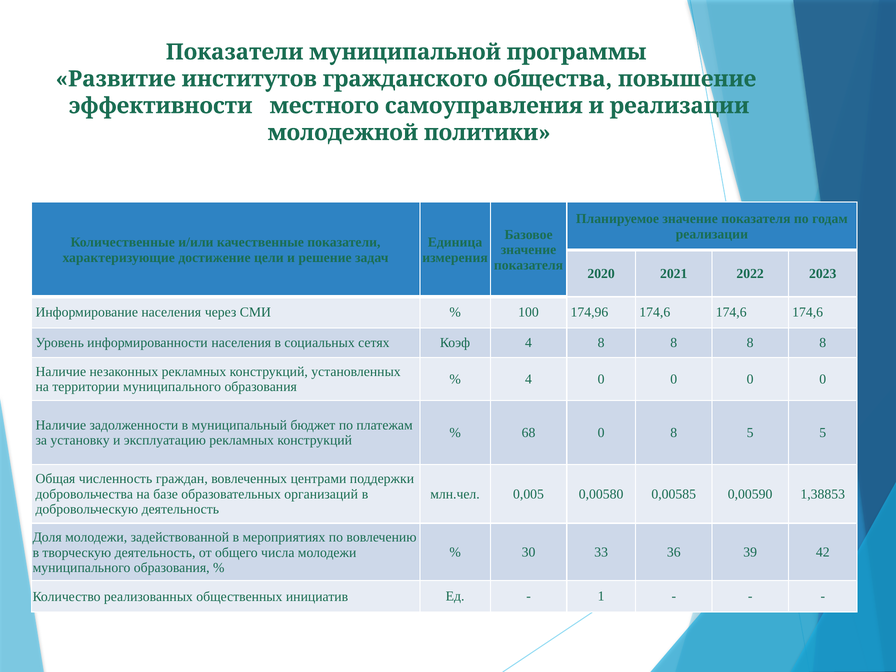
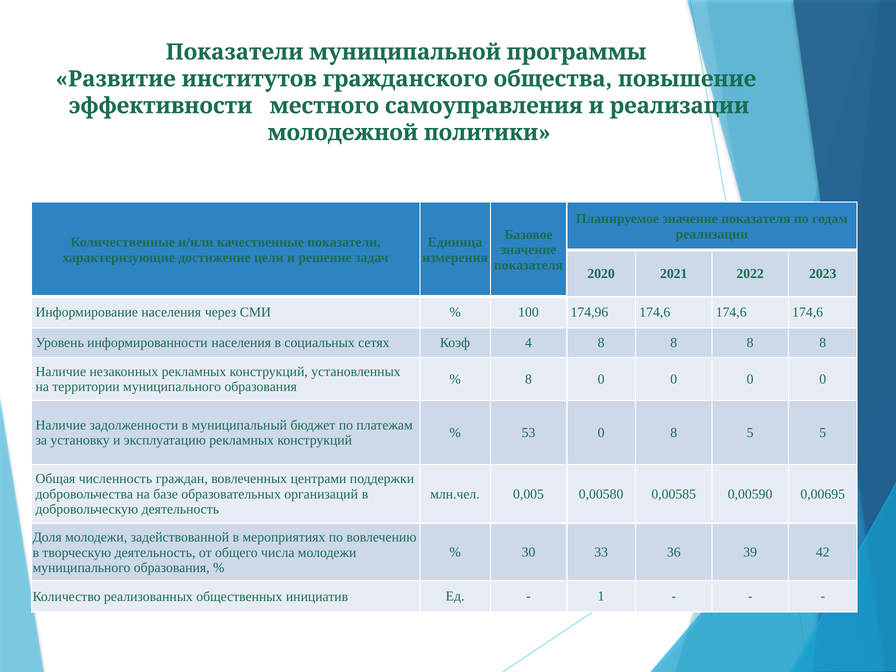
4: 4 -> 8 (529, 379)
68: 68 -> 53 (529, 433)
1,38853: 1,38853 -> 0,00695 (823, 494)
